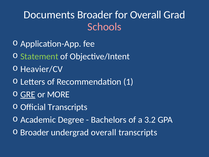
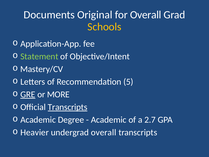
Documents Broader: Broader -> Original (95, 15)
Schools colour: pink -> yellow (104, 27)
Heavier/CV: Heavier/CV -> Mastery/CV (42, 69)
1: 1 -> 5 (128, 82)
Transcripts underline: none -> present (68, 107)
Bachelors: Bachelors -> Academic (109, 120)
3.2: 3.2 -> 2.7 (150, 120)
Broader: Broader -> Heavier (35, 132)
